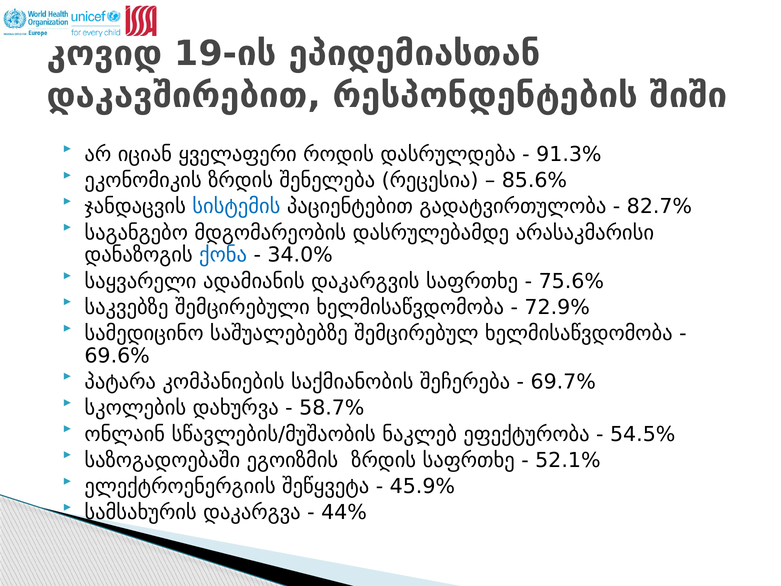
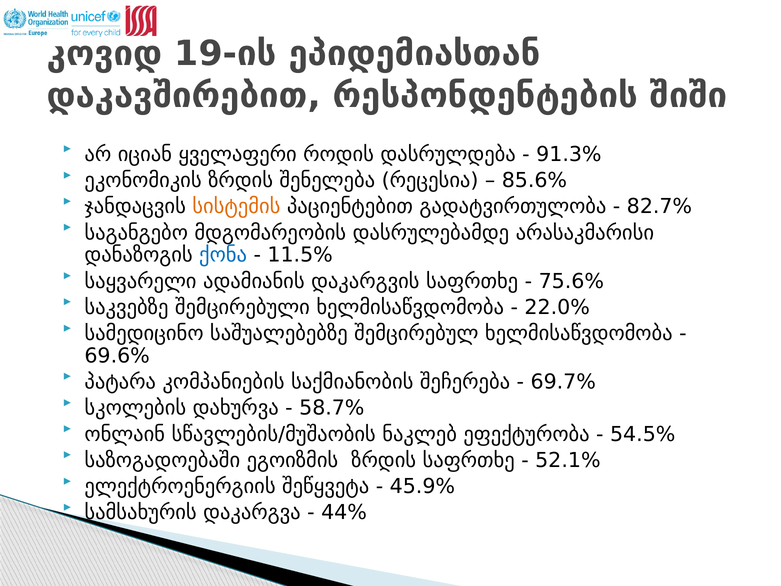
სისტემის colour: blue -> orange (236, 207)
34.0%: 34.0% -> 11.5% (300, 255)
72.9%: 72.9% -> 22.0% (557, 307)
